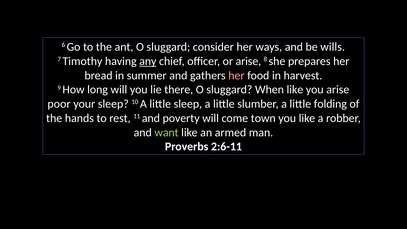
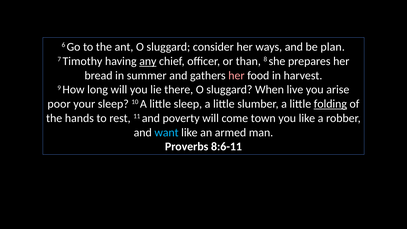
wills: wills -> plan (333, 47)
or arise: arise -> than (248, 61)
When like: like -> live (295, 90)
folding underline: none -> present (330, 104)
want colour: light green -> light blue (167, 132)
2:6-11: 2:6-11 -> 8:6-11 (227, 147)
